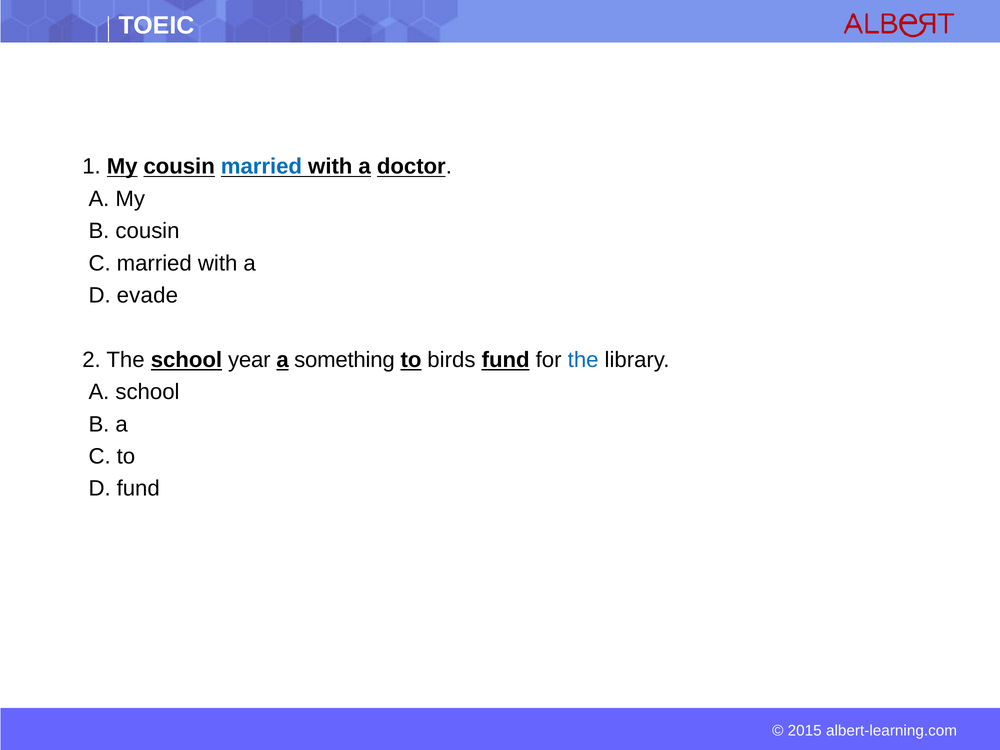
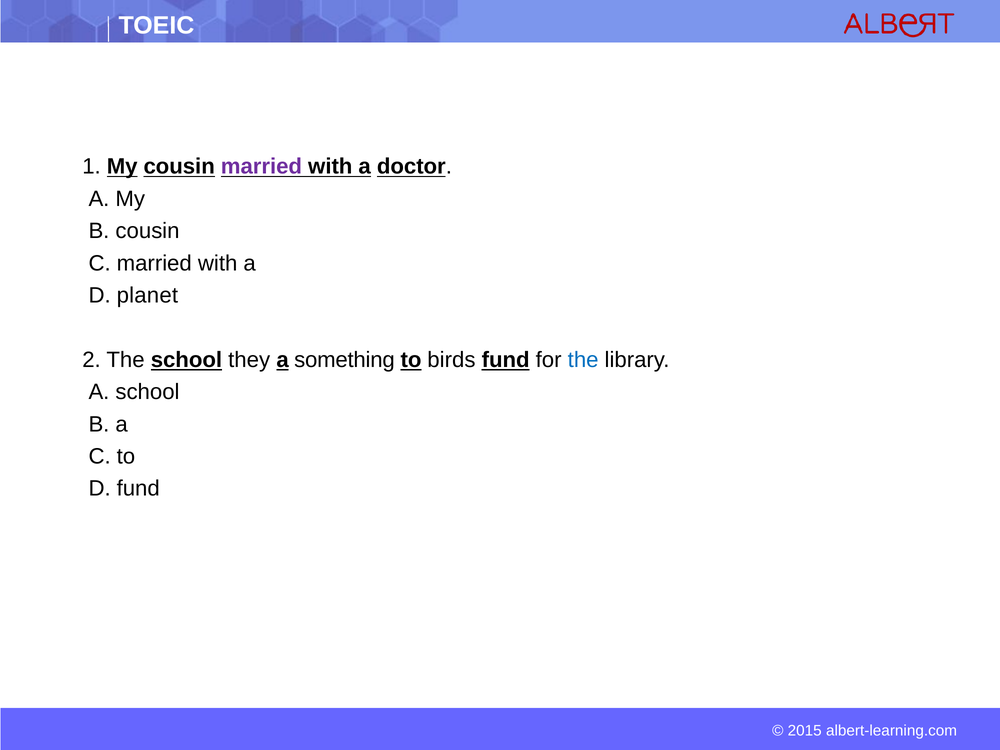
married colour: blue -> purple (261, 167)
evade: evade -> planet (147, 295)
year: year -> they (249, 360)
